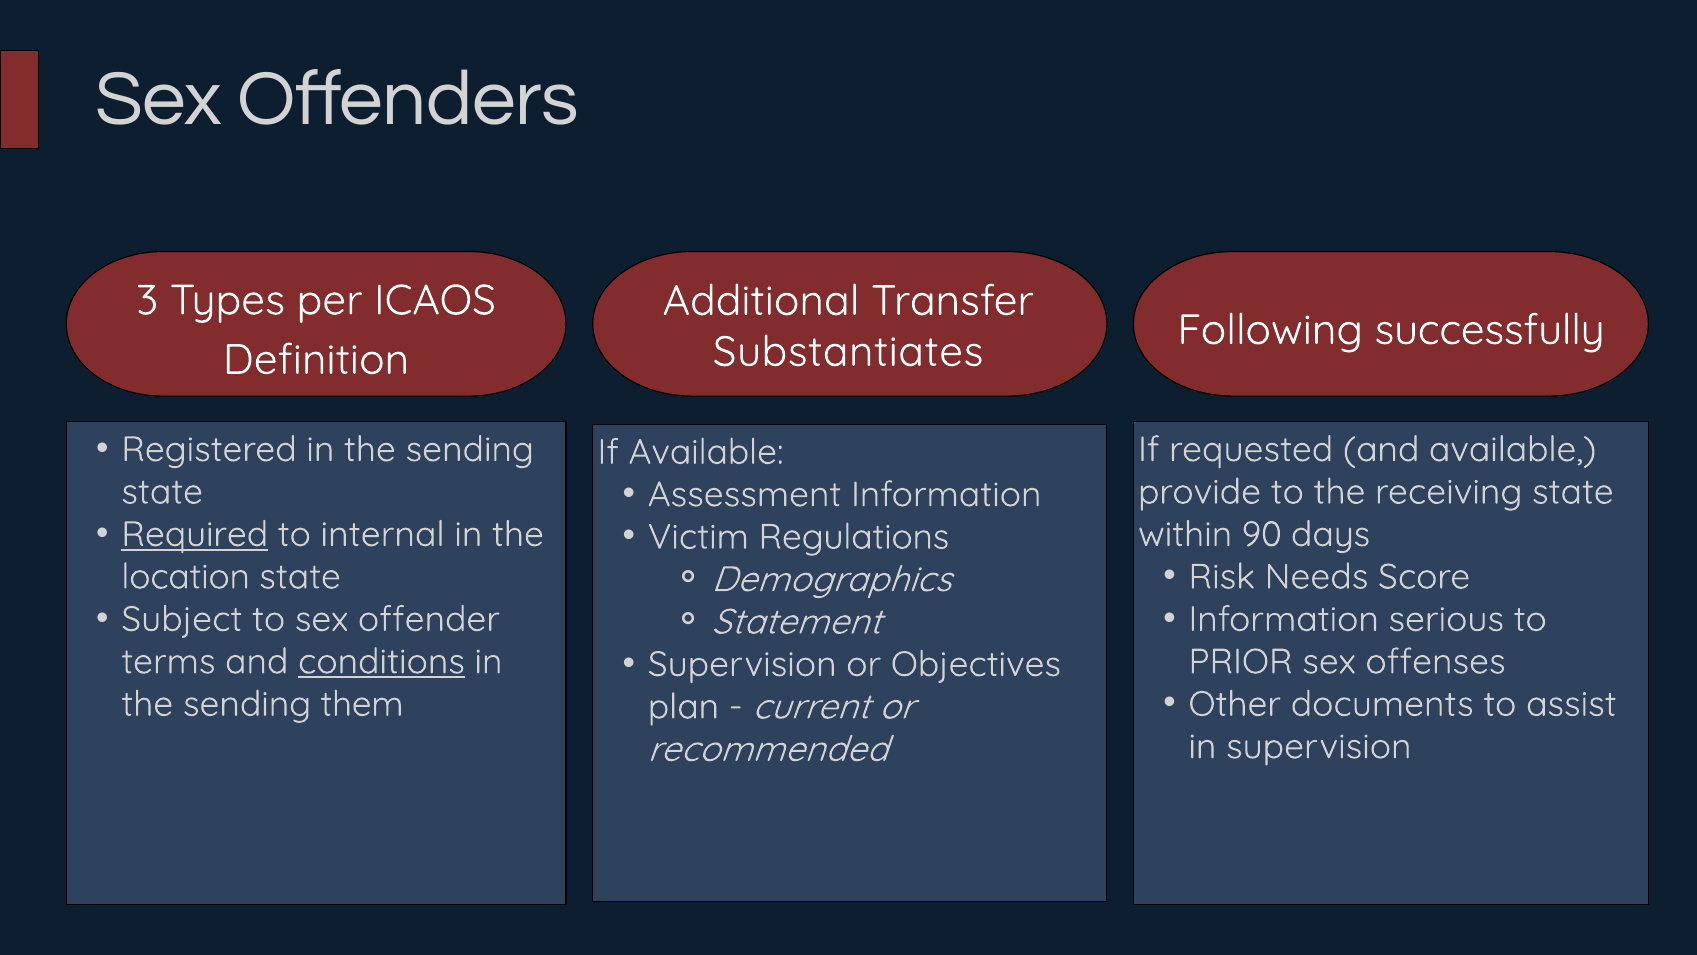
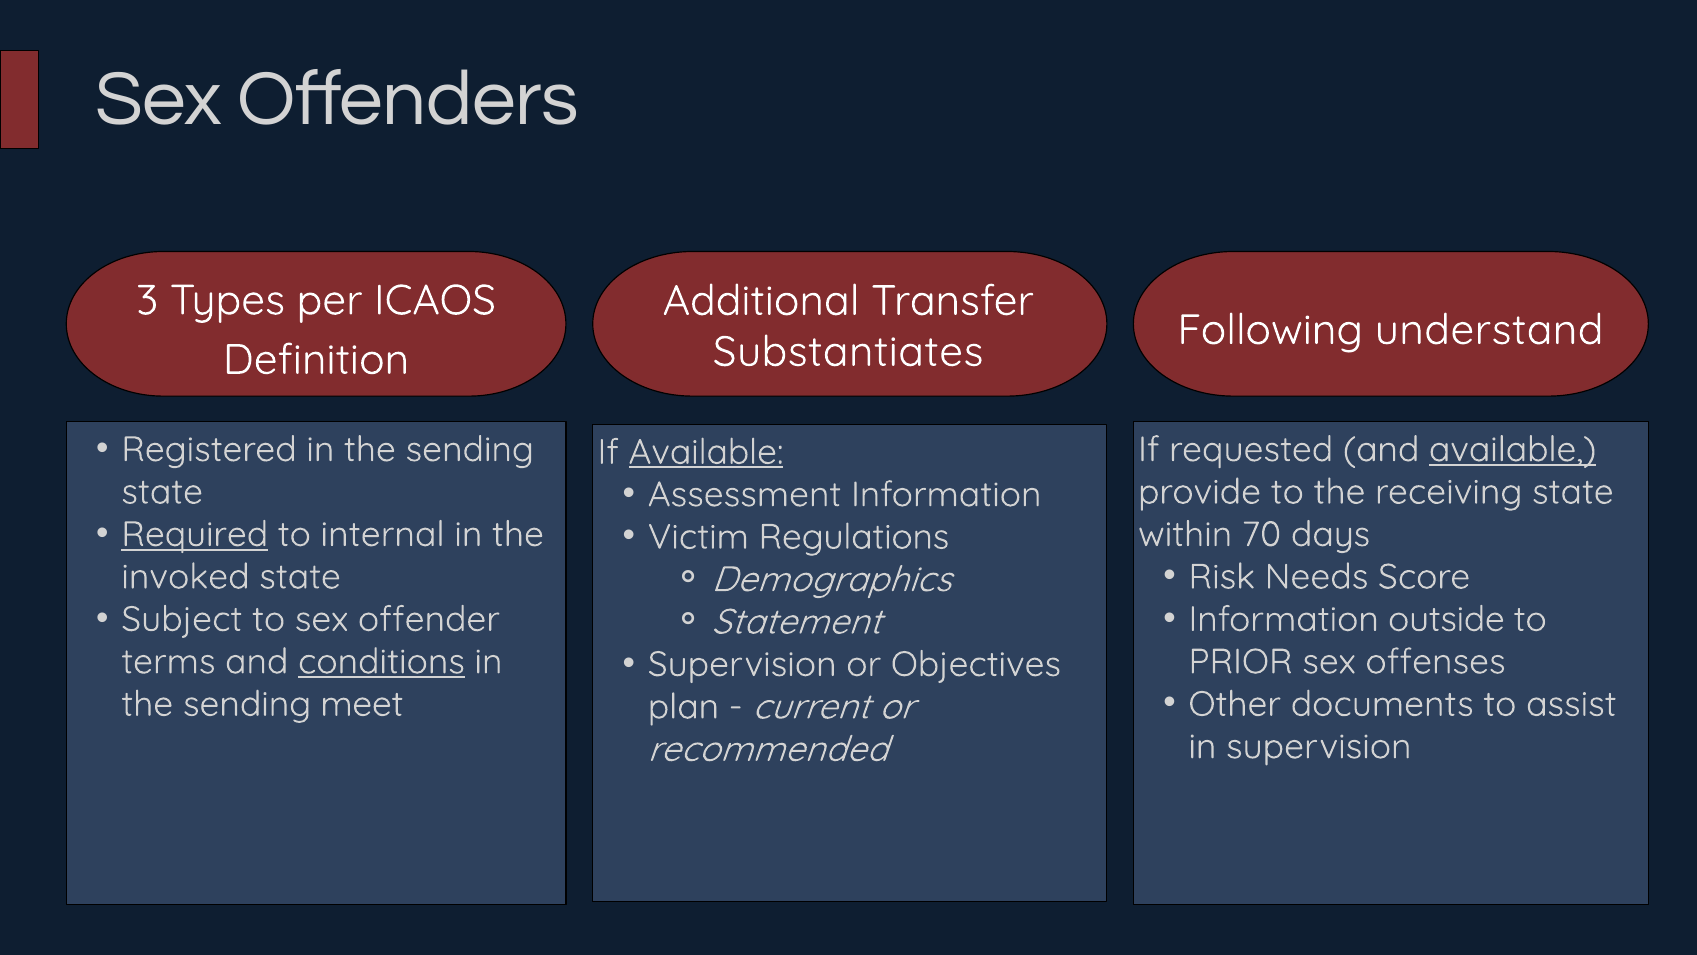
successfully: successfully -> understand (1489, 330)
available underline: none -> present (1513, 449)
Available underline: none -> present (706, 452)
90: 90 -> 70 (1261, 534)
location: location -> invoked (185, 577)
serious: serious -> outside (1446, 619)
them: them -> meet (362, 704)
